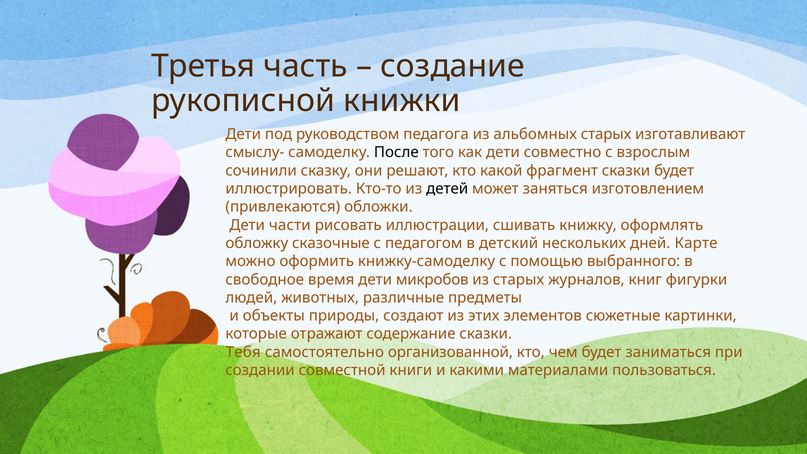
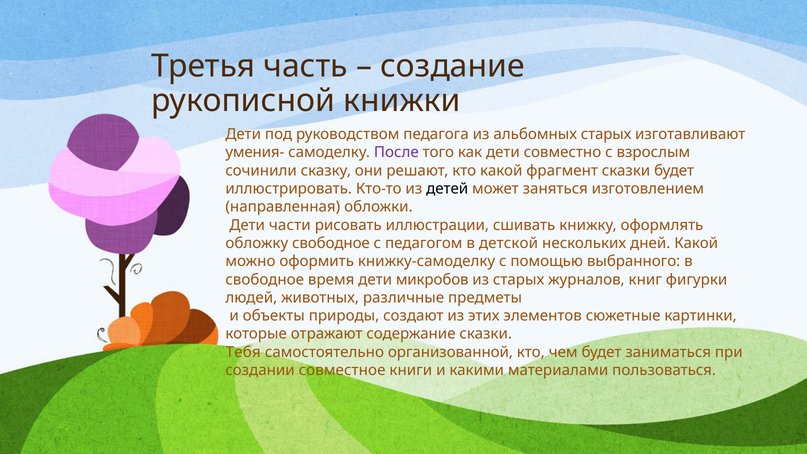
смыслу-: смыслу- -> умения- (255, 152)
После colour: black -> purple (396, 152)
привлекаются: привлекаются -> направленная (283, 207)
обложку сказочные: сказочные -> свободное (331, 243)
детский: детский -> детской (508, 243)
дней Карте: Карте -> Какой (696, 243)
совместной: совместной -> совместное (342, 370)
